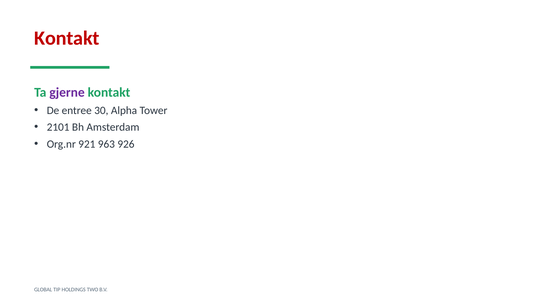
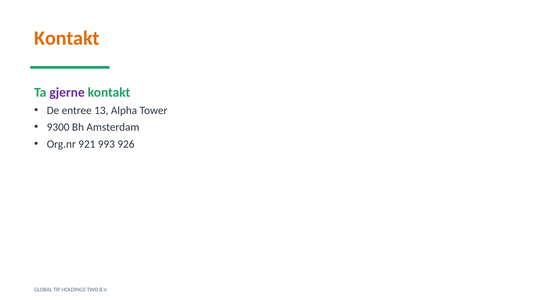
Kontakt colour: red -> orange (67, 38)
30: 30 -> 13 (101, 110)
2101: 2101 -> 9300 (58, 127)
963: 963 -> 993 (106, 144)
